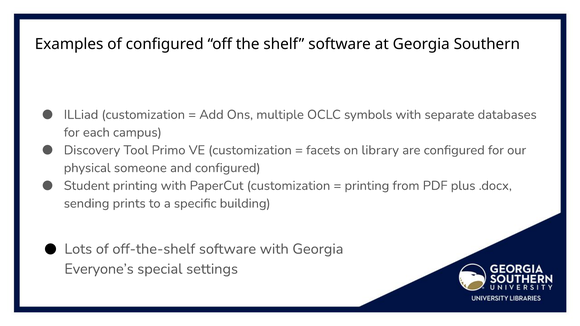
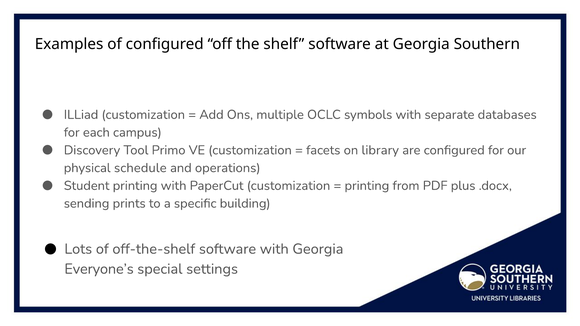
someone: someone -> schedule (140, 168)
and configured: configured -> operations (228, 168)
